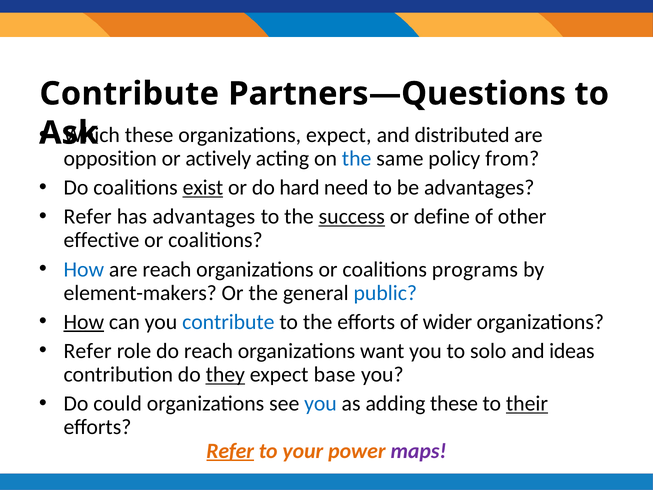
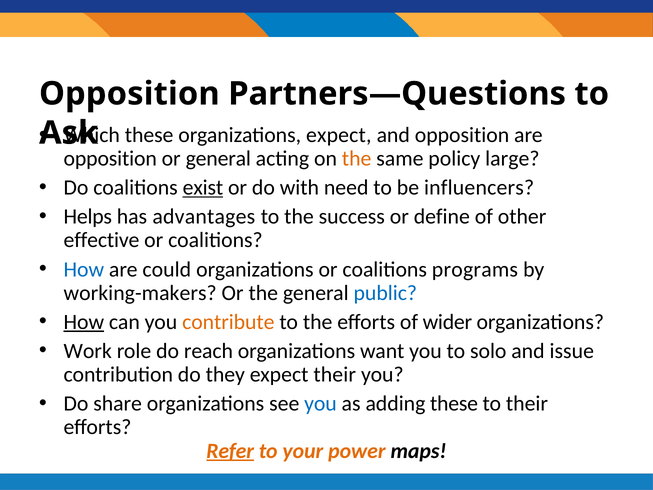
Contribute: Contribute -> Opposition (129, 94)
and distributed: distributed -> opposition (462, 135)
or actively: actively -> general (218, 159)
the colour: blue -> orange (357, 159)
from: from -> large (512, 159)
hard: hard -> with (299, 188)
be advantages: advantages -> influencers (479, 188)
Refer: Refer -> Helps (88, 217)
success underline: present -> none (352, 217)
are reach: reach -> could (167, 269)
element-makers: element-makers -> working-makers (140, 293)
contribute colour: blue -> orange (228, 322)
Refer: Refer -> Work (88, 351)
ideas: ideas -> issue (572, 351)
they underline: present -> none (225, 374)
expect base: base -> their (335, 374)
could: could -> share (118, 403)
their underline: present -> none (527, 403)
maps colour: purple -> black (419, 451)
